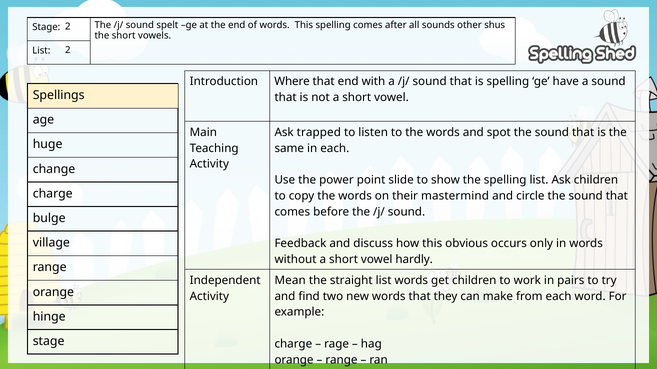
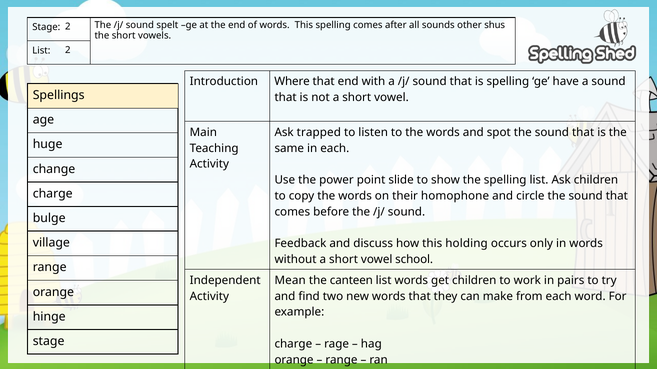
mastermind: mastermind -> homophone (455, 196)
obvious: obvious -> holding (467, 244)
hardly: hardly -> school (414, 260)
straight: straight -> canteen (351, 281)
